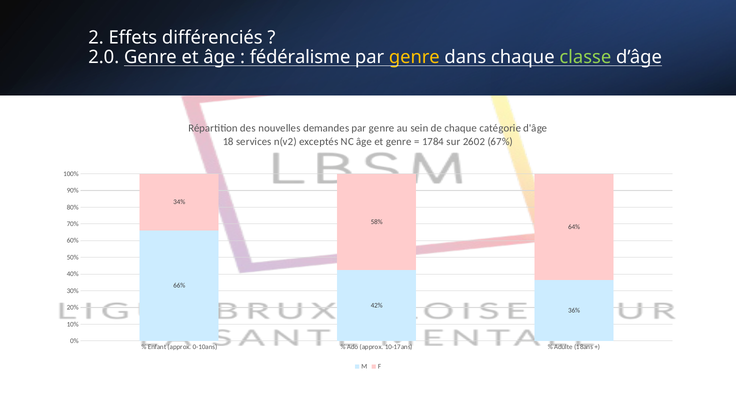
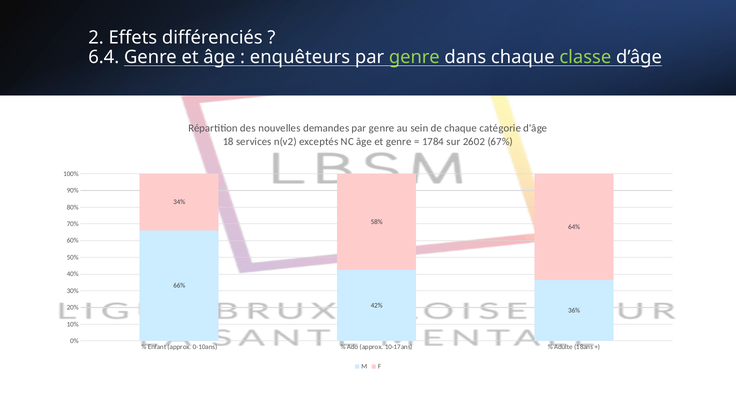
2.0: 2.0 -> 6.4 (104, 57)
fédéralisme: fédéralisme -> enquêteurs (300, 57)
genre colour: yellow -> light green (414, 57)
